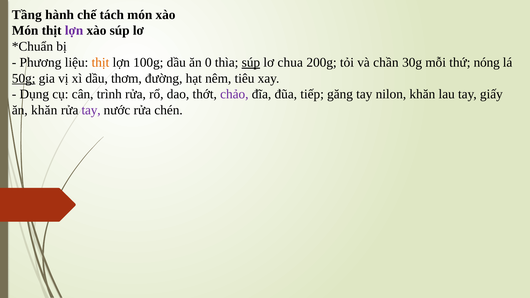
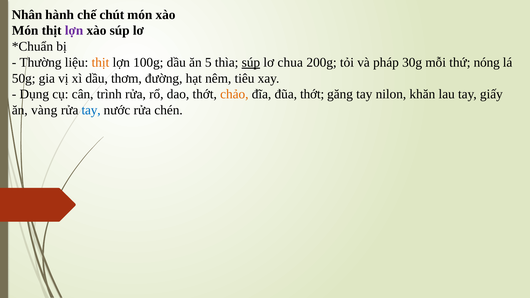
Tầng: Tầng -> Nhân (27, 15)
tách: tách -> chút (112, 15)
Phương: Phương -> Thường (41, 62)
0: 0 -> 5 (208, 62)
chần: chần -> pháp (386, 62)
50g underline: present -> none (24, 78)
chảo colour: purple -> orange (234, 94)
đũa tiếp: tiếp -> thớt (312, 94)
ăn khăn: khăn -> vàng (44, 110)
tay colour: purple -> blue (91, 110)
